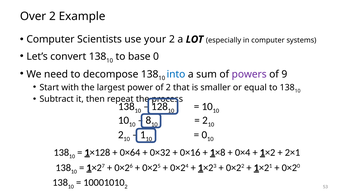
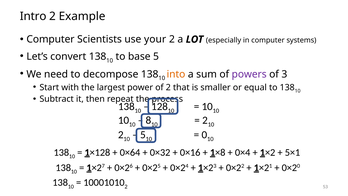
Over: Over -> Intro (33, 16)
base 0: 0 -> 5 (156, 57)
into colour: blue -> orange (176, 74)
9: 9 -> 3 (284, 74)
1: 1 -> 5 (143, 135)
2×1: 2×1 -> 5×1 (293, 152)
